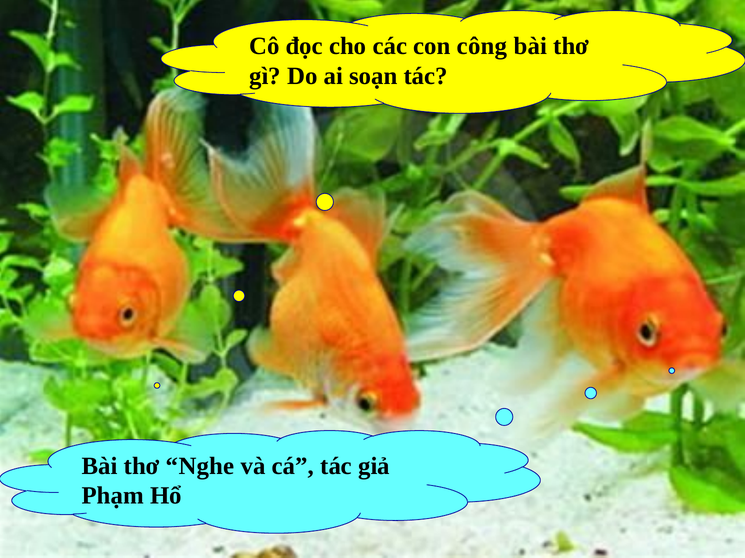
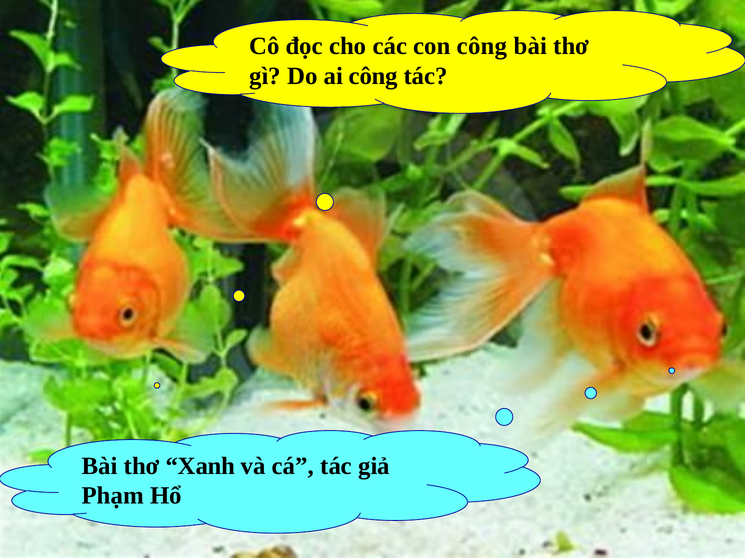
ai soạn: soạn -> công (373, 76)
Nghe: Nghe -> Xanh (200, 467)
